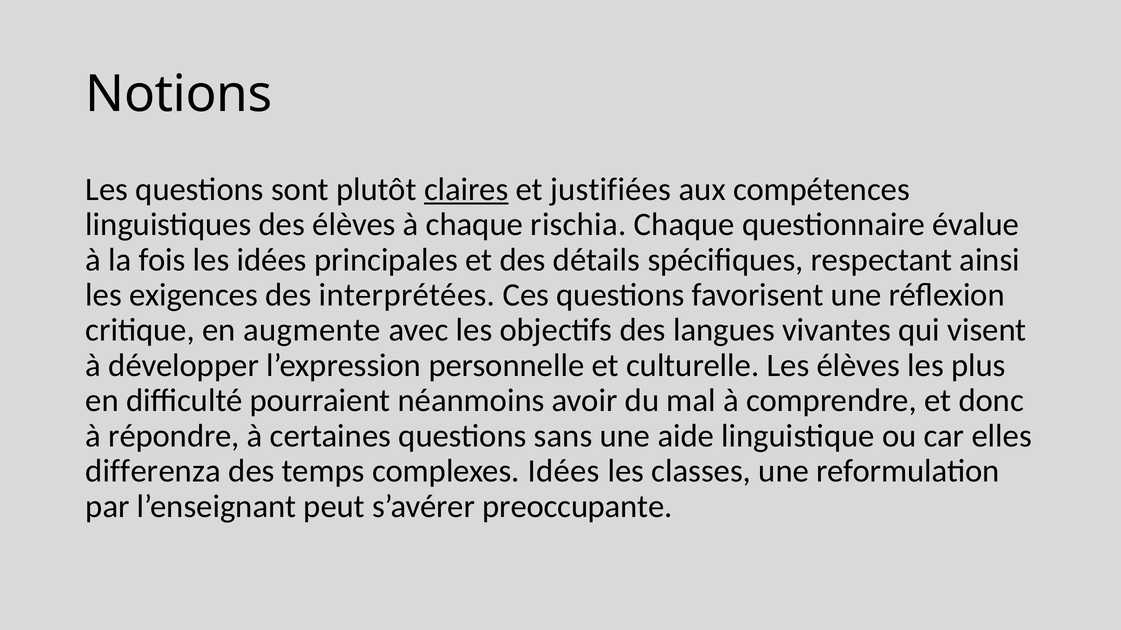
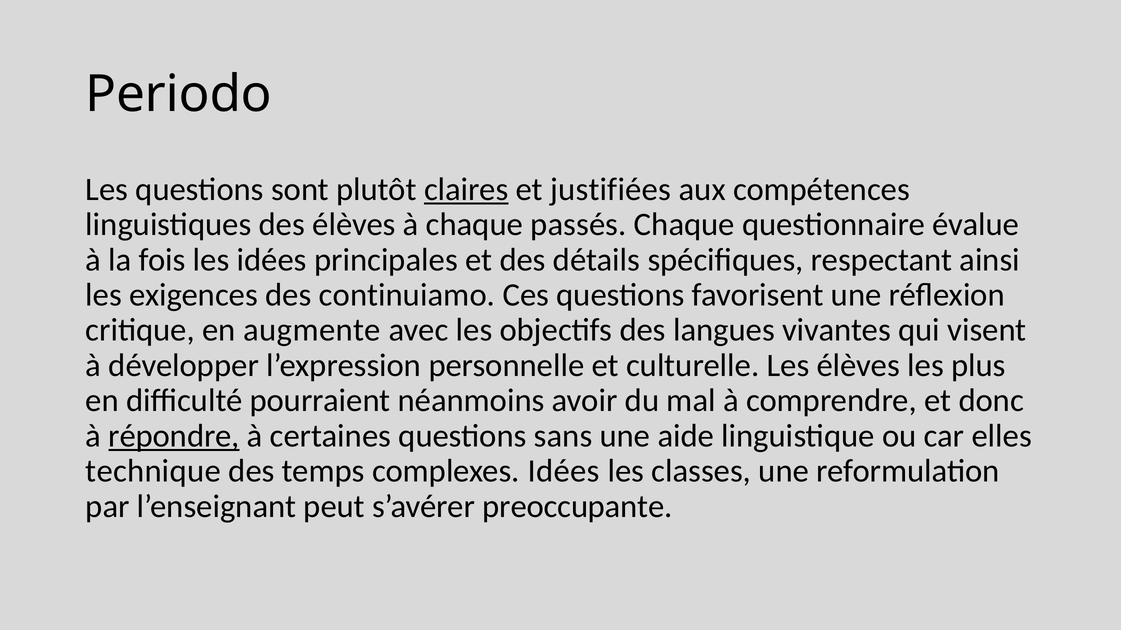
Notions: Notions -> Periodo (179, 94)
rischia: rischia -> passés (578, 225)
interprétées: interprétées -> continuiamo (407, 295)
répondre underline: none -> present (174, 436)
differenza: differenza -> technique (153, 471)
